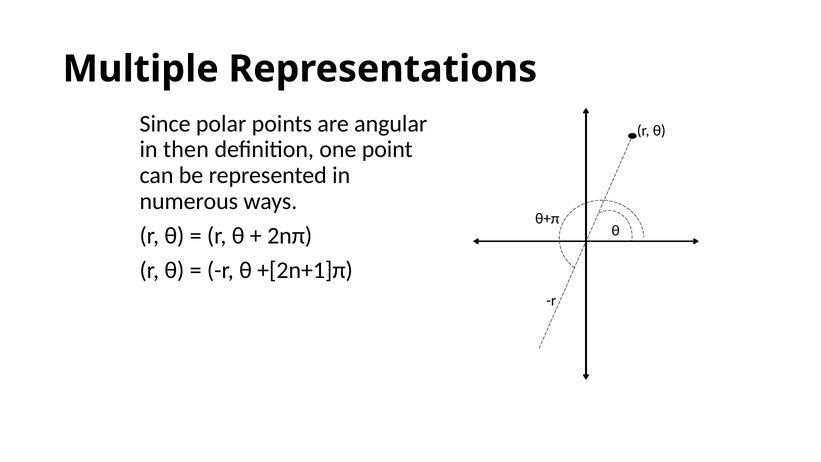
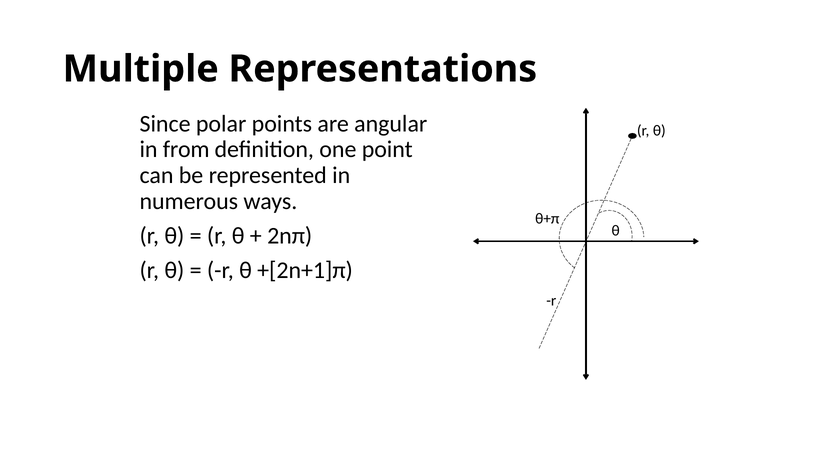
then: then -> from (186, 149)
